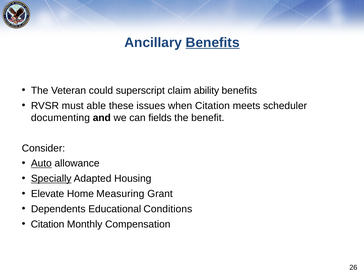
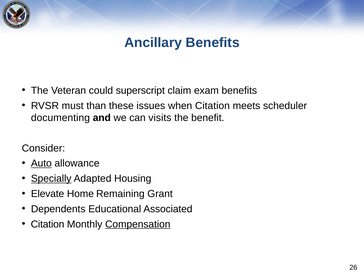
Benefits underline: present -> none (213, 43)
ability: ability -> exam (206, 90)
able: able -> than (96, 106)
fields: fields -> visits (160, 118)
Measuring: Measuring -> Remaining (120, 194)
Conditions: Conditions -> Associated (168, 209)
Compensation underline: none -> present (138, 224)
